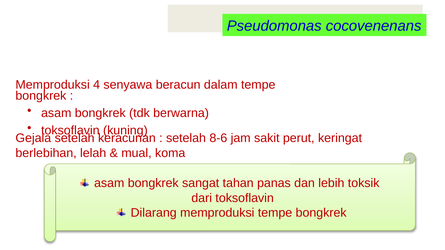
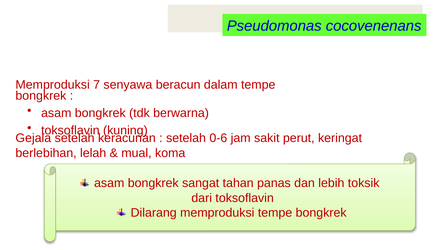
4: 4 -> 7 (97, 85)
8-6: 8-6 -> 0-6 (218, 138)
